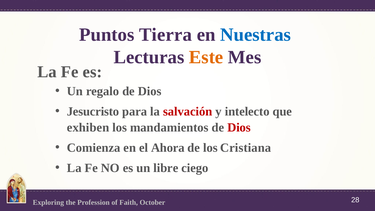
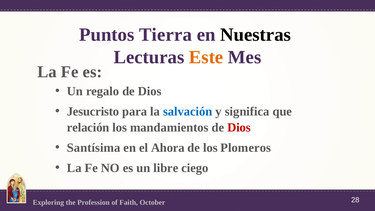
Nuestras colour: blue -> black (256, 35)
salvación colour: red -> blue (188, 111)
intelecto: intelecto -> significa (247, 111)
exhiben: exhiben -> relación (88, 128)
Comienza: Comienza -> Santísima (94, 148)
Cristiana: Cristiana -> Plomeros (246, 148)
